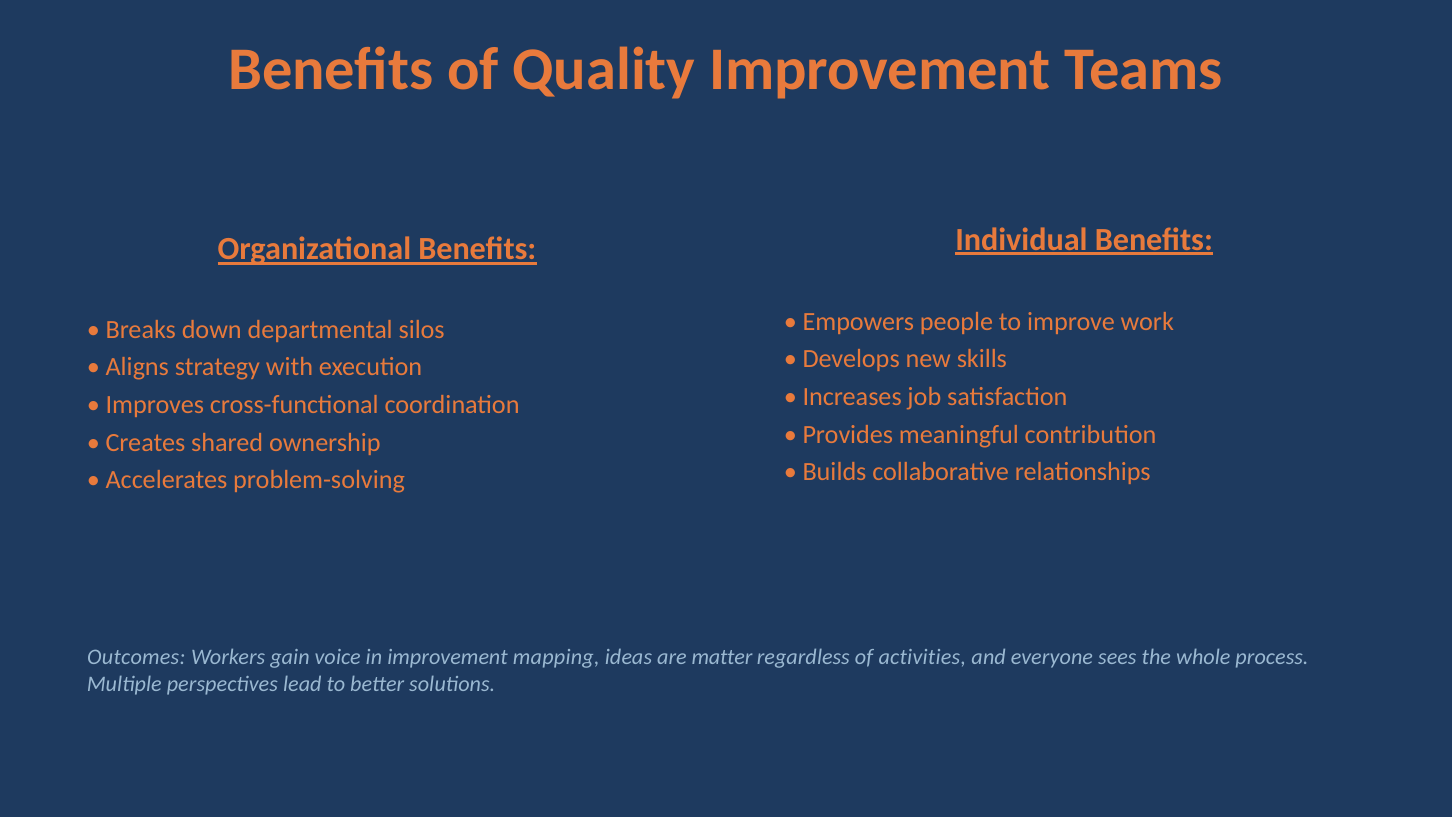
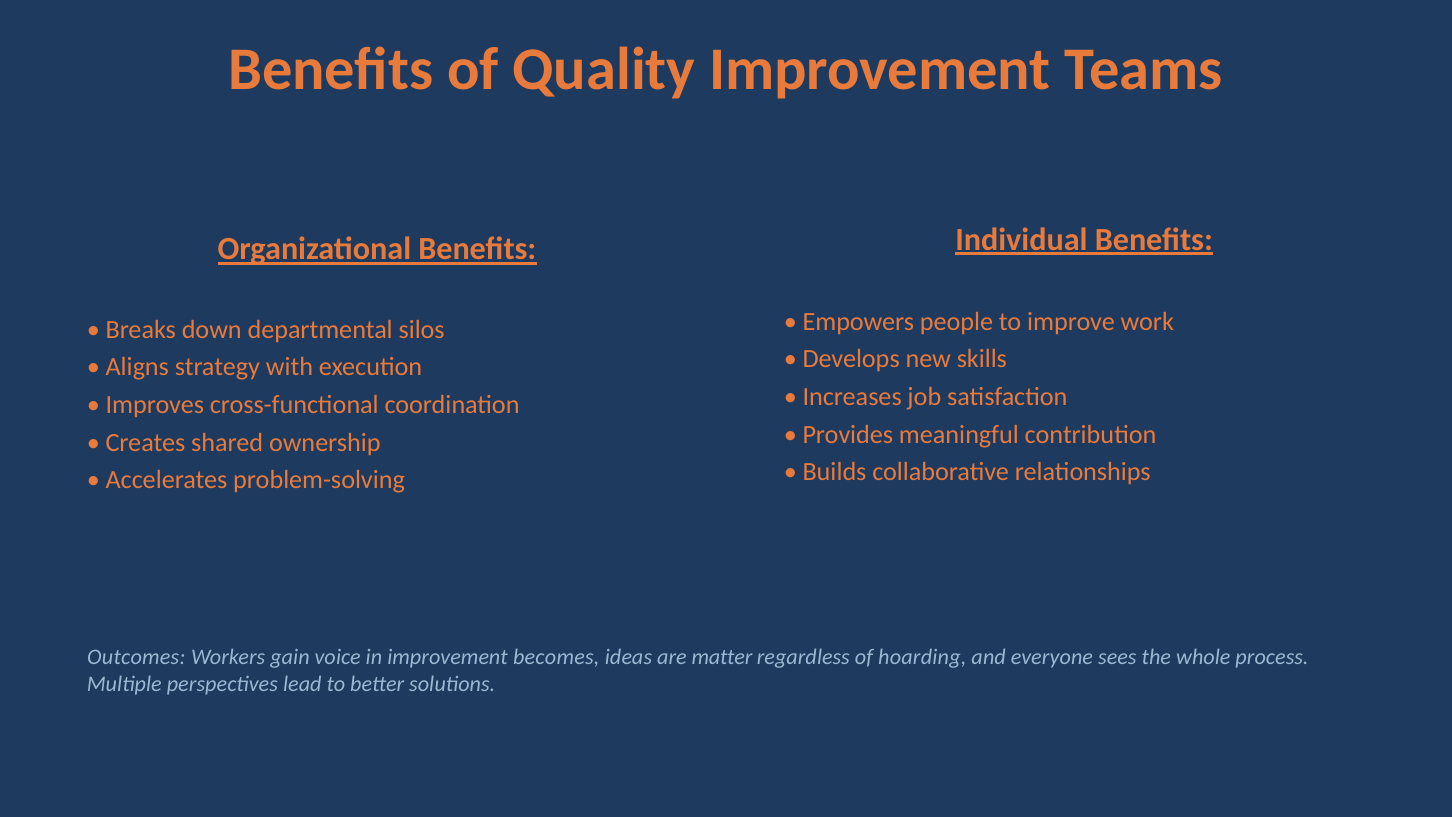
mapping: mapping -> becomes (556, 657)
activities: activities -> hoarding (922, 657)
